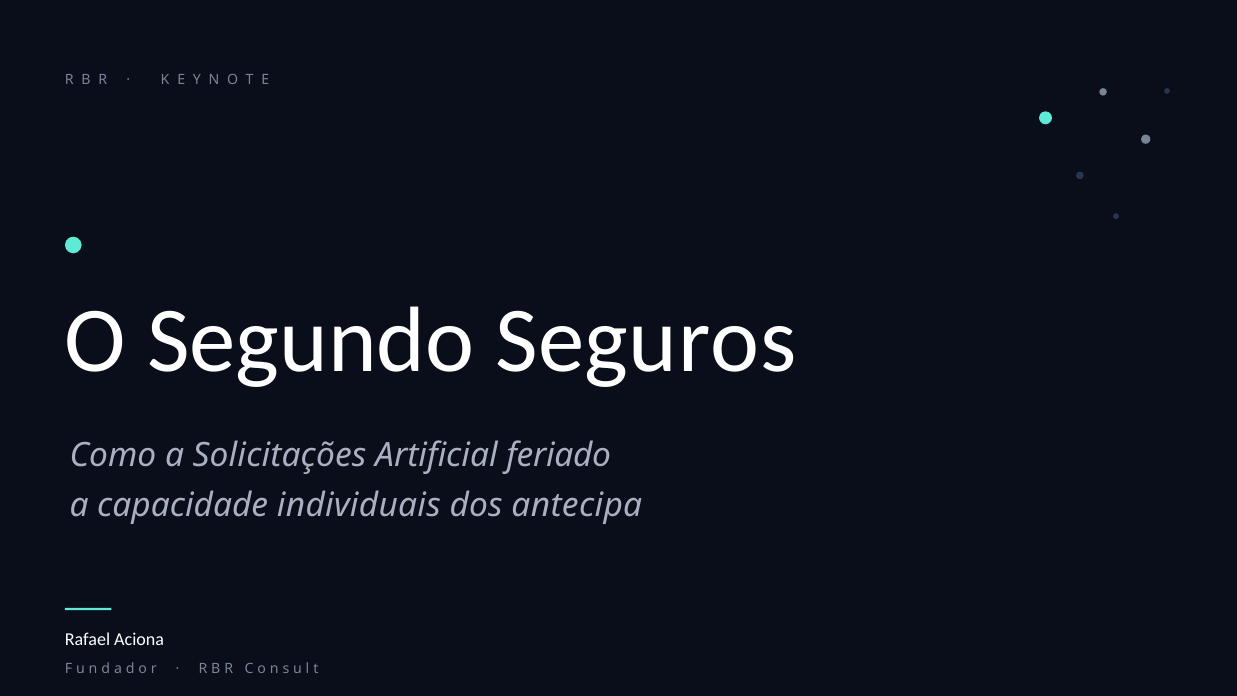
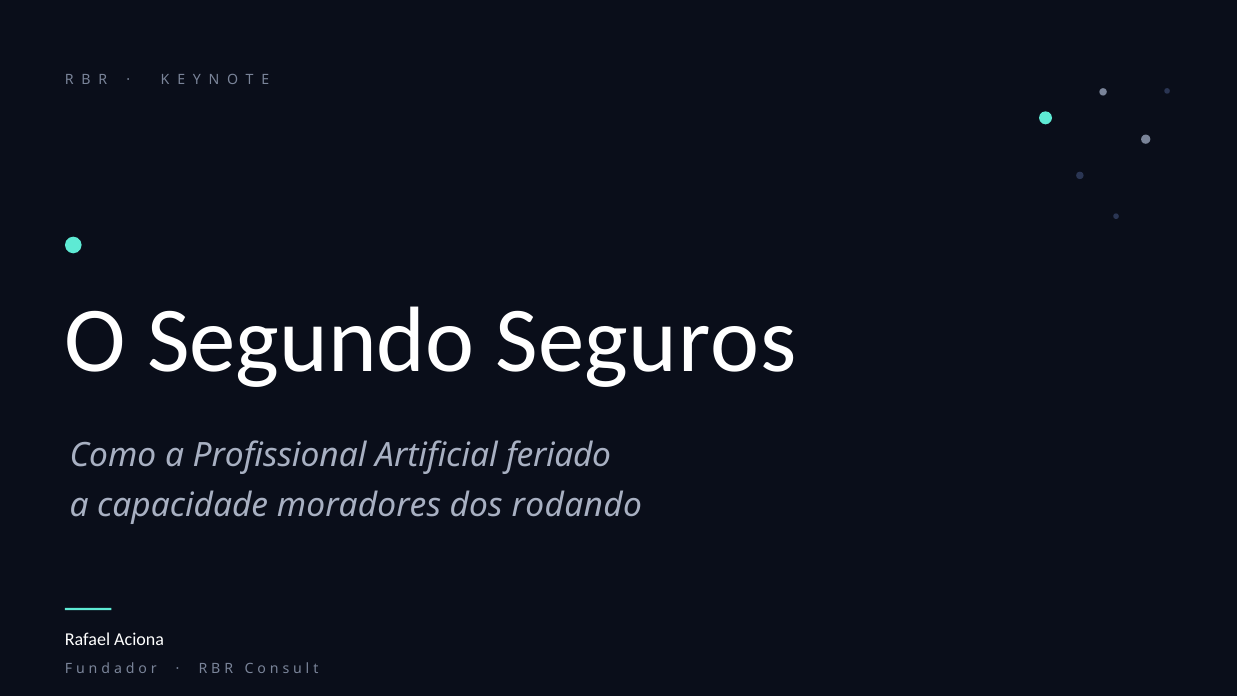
Solicitações: Solicitações -> Profissional (280, 455)
individuais: individuais -> moradores (359, 506)
antecipa: antecipa -> rodando (577, 506)
